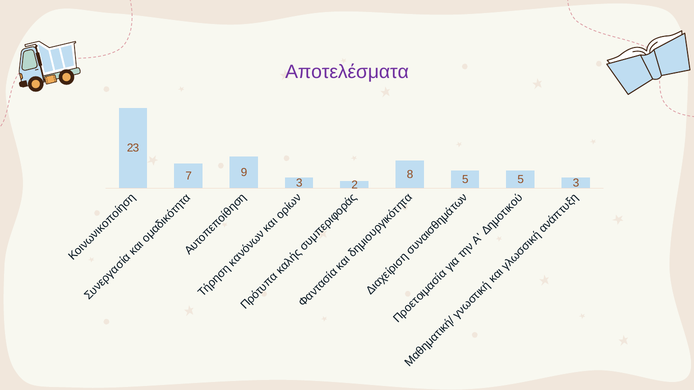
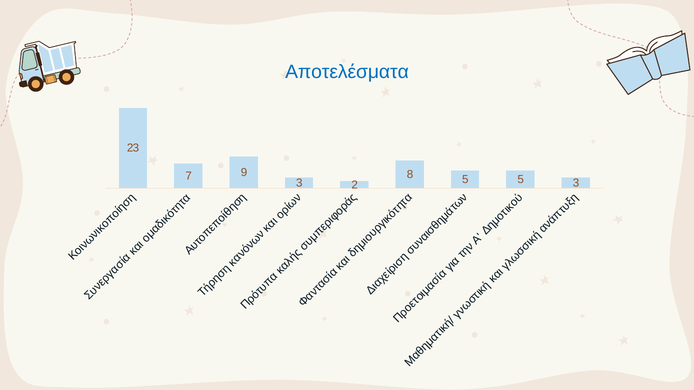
Αποτελέσματα colour: purple -> blue (347, 72)
